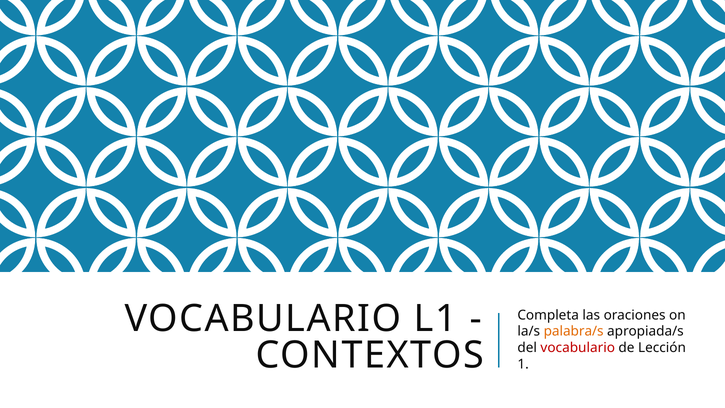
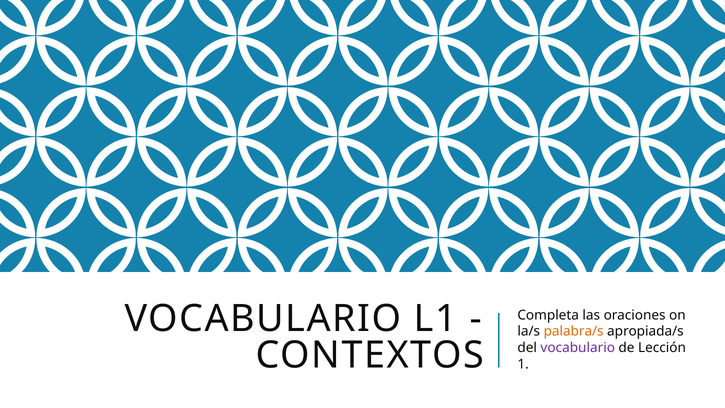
vocabulario colour: red -> purple (578, 348)
